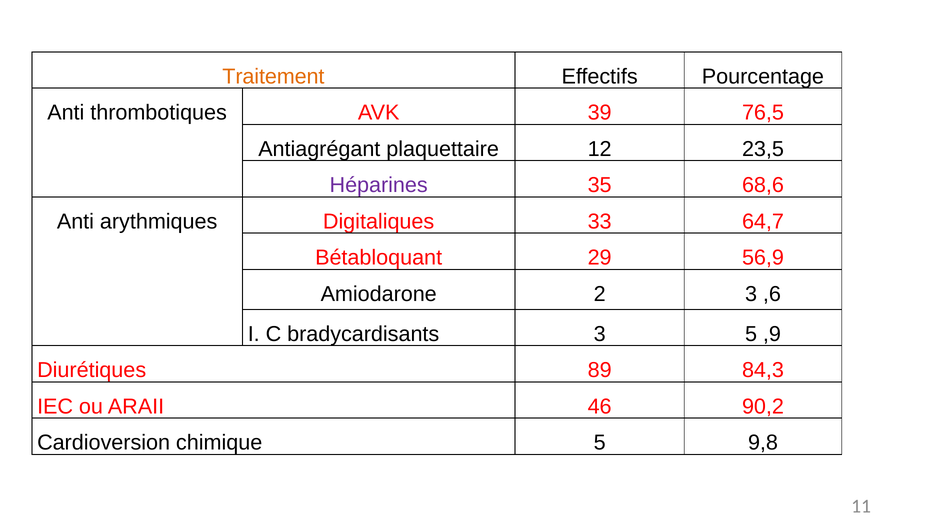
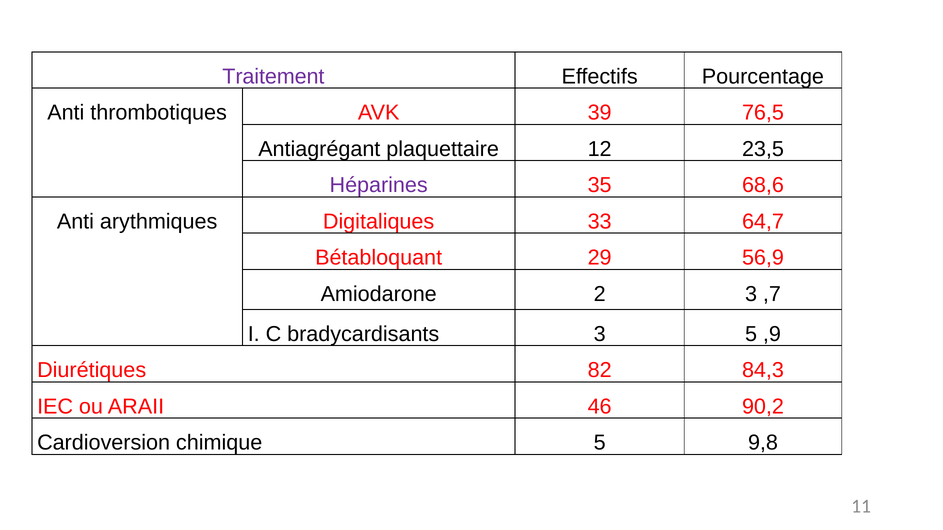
Traitement colour: orange -> purple (273, 76)
,6: ,6 -> ,7 (772, 294)
89: 89 -> 82 (600, 370)
